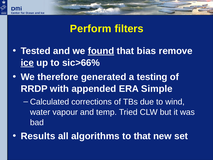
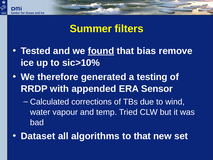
Perform: Perform -> Summer (91, 29)
ice underline: present -> none (27, 63)
sic>66%: sic>66% -> sic>10% (81, 63)
Simple: Simple -> Sensor (157, 89)
Results: Results -> Dataset (38, 136)
